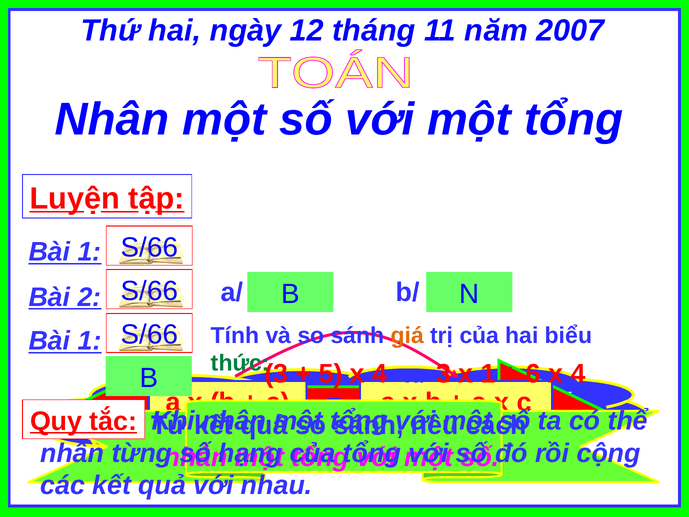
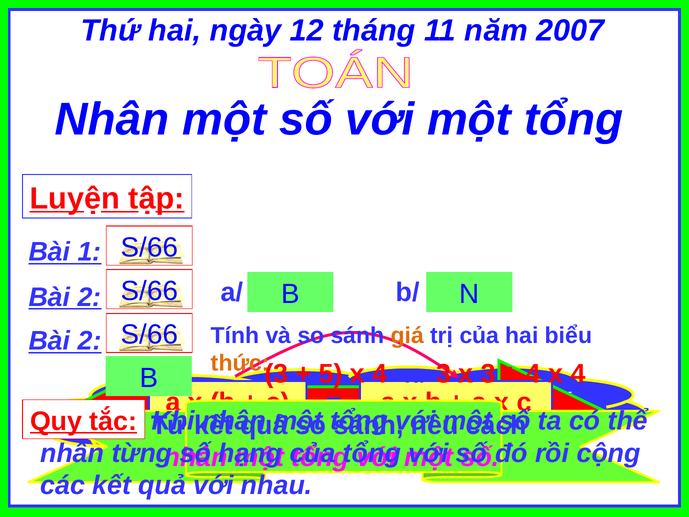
1: 1 -> 2 (90, 341)
thức colour: green -> orange (240, 363)
x 1: 1 -> 3 (488, 374)
6: 6 -> 4 (533, 374)
